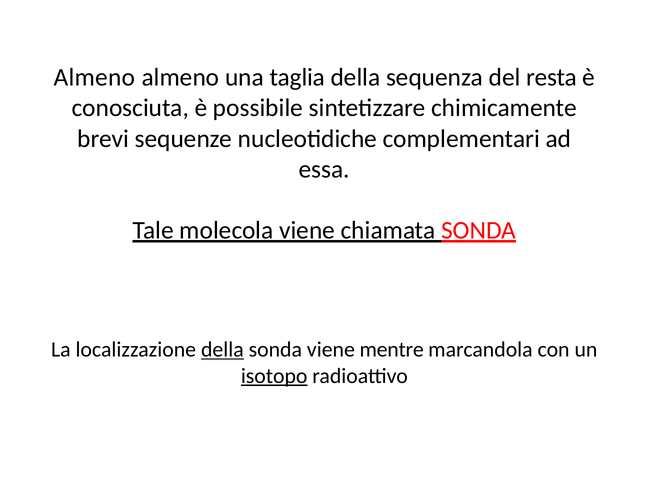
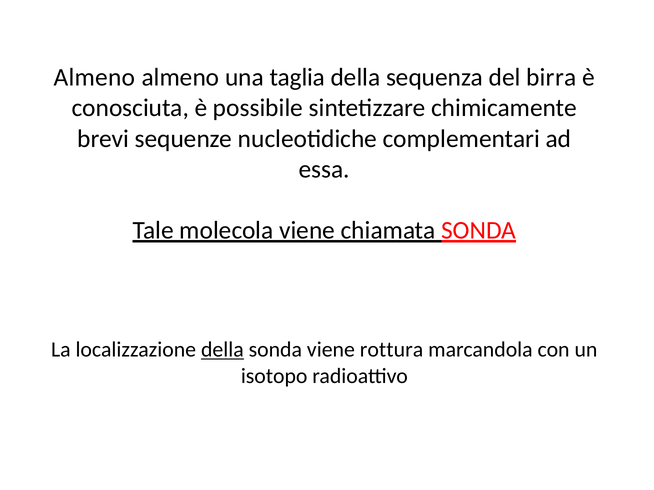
resta: resta -> birra (551, 78)
mentre: mentre -> rottura (392, 350)
isotopo underline: present -> none (274, 376)
